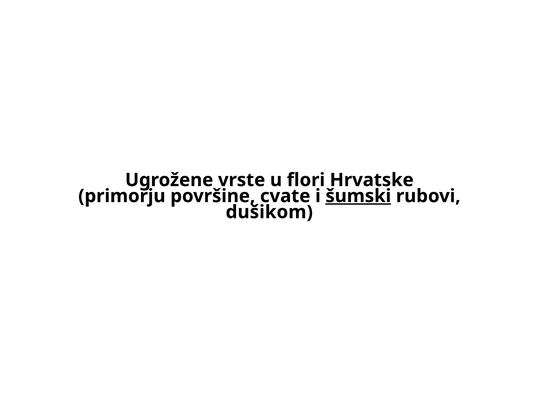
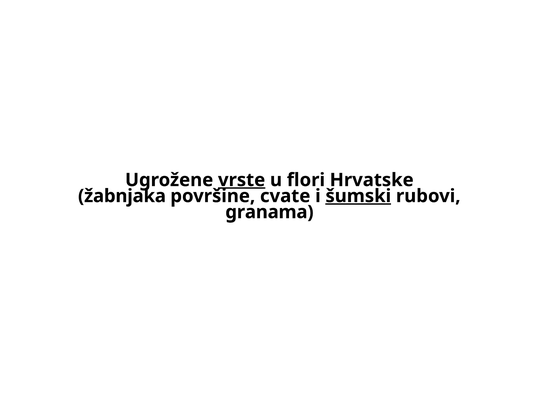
vrste underline: none -> present (242, 180)
primorju: primorju -> žabnjaka (122, 196)
dušikom: dušikom -> granama (269, 212)
